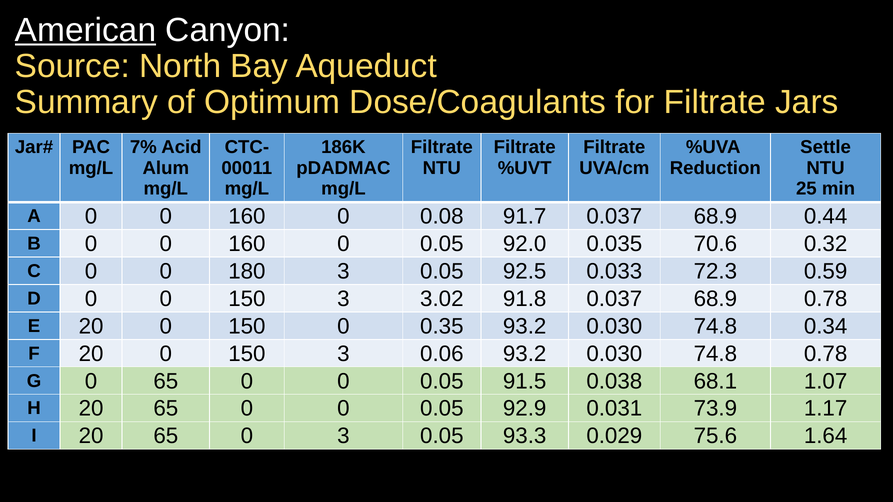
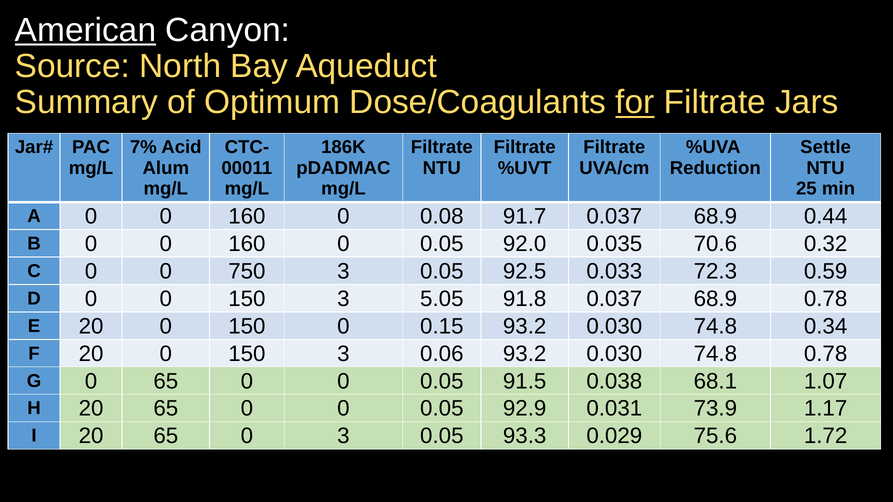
for underline: none -> present (635, 102)
180: 180 -> 750 (247, 271)
3.02: 3.02 -> 5.05 (442, 299)
0.35: 0.35 -> 0.15 (442, 326)
1.64: 1.64 -> 1.72 (826, 436)
